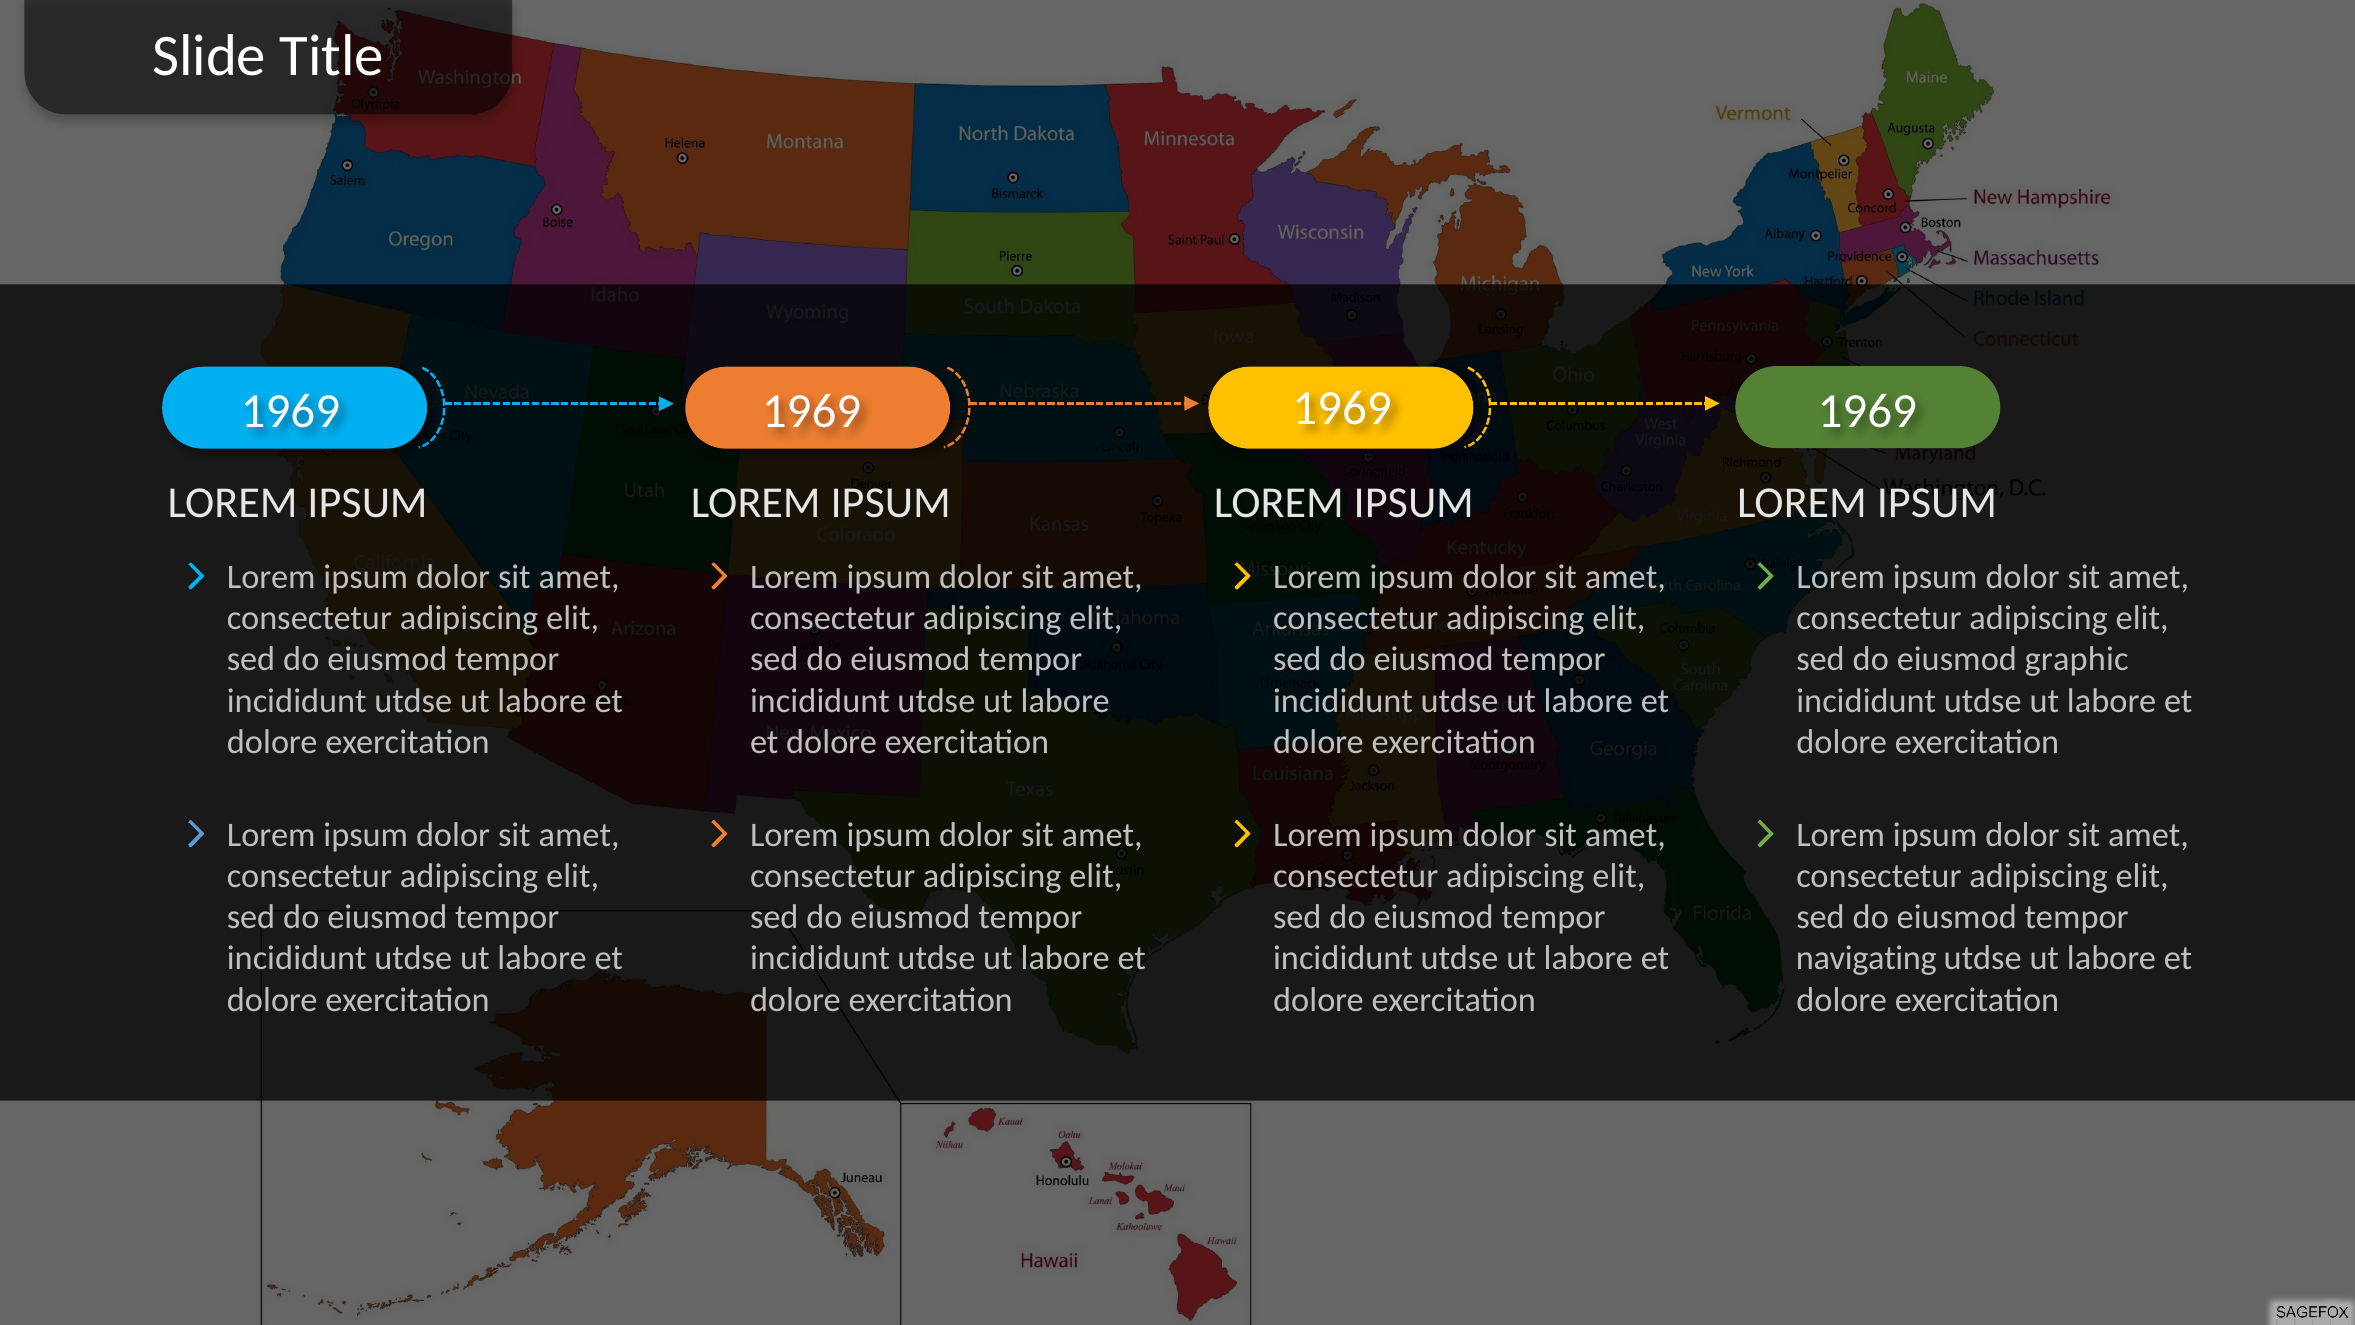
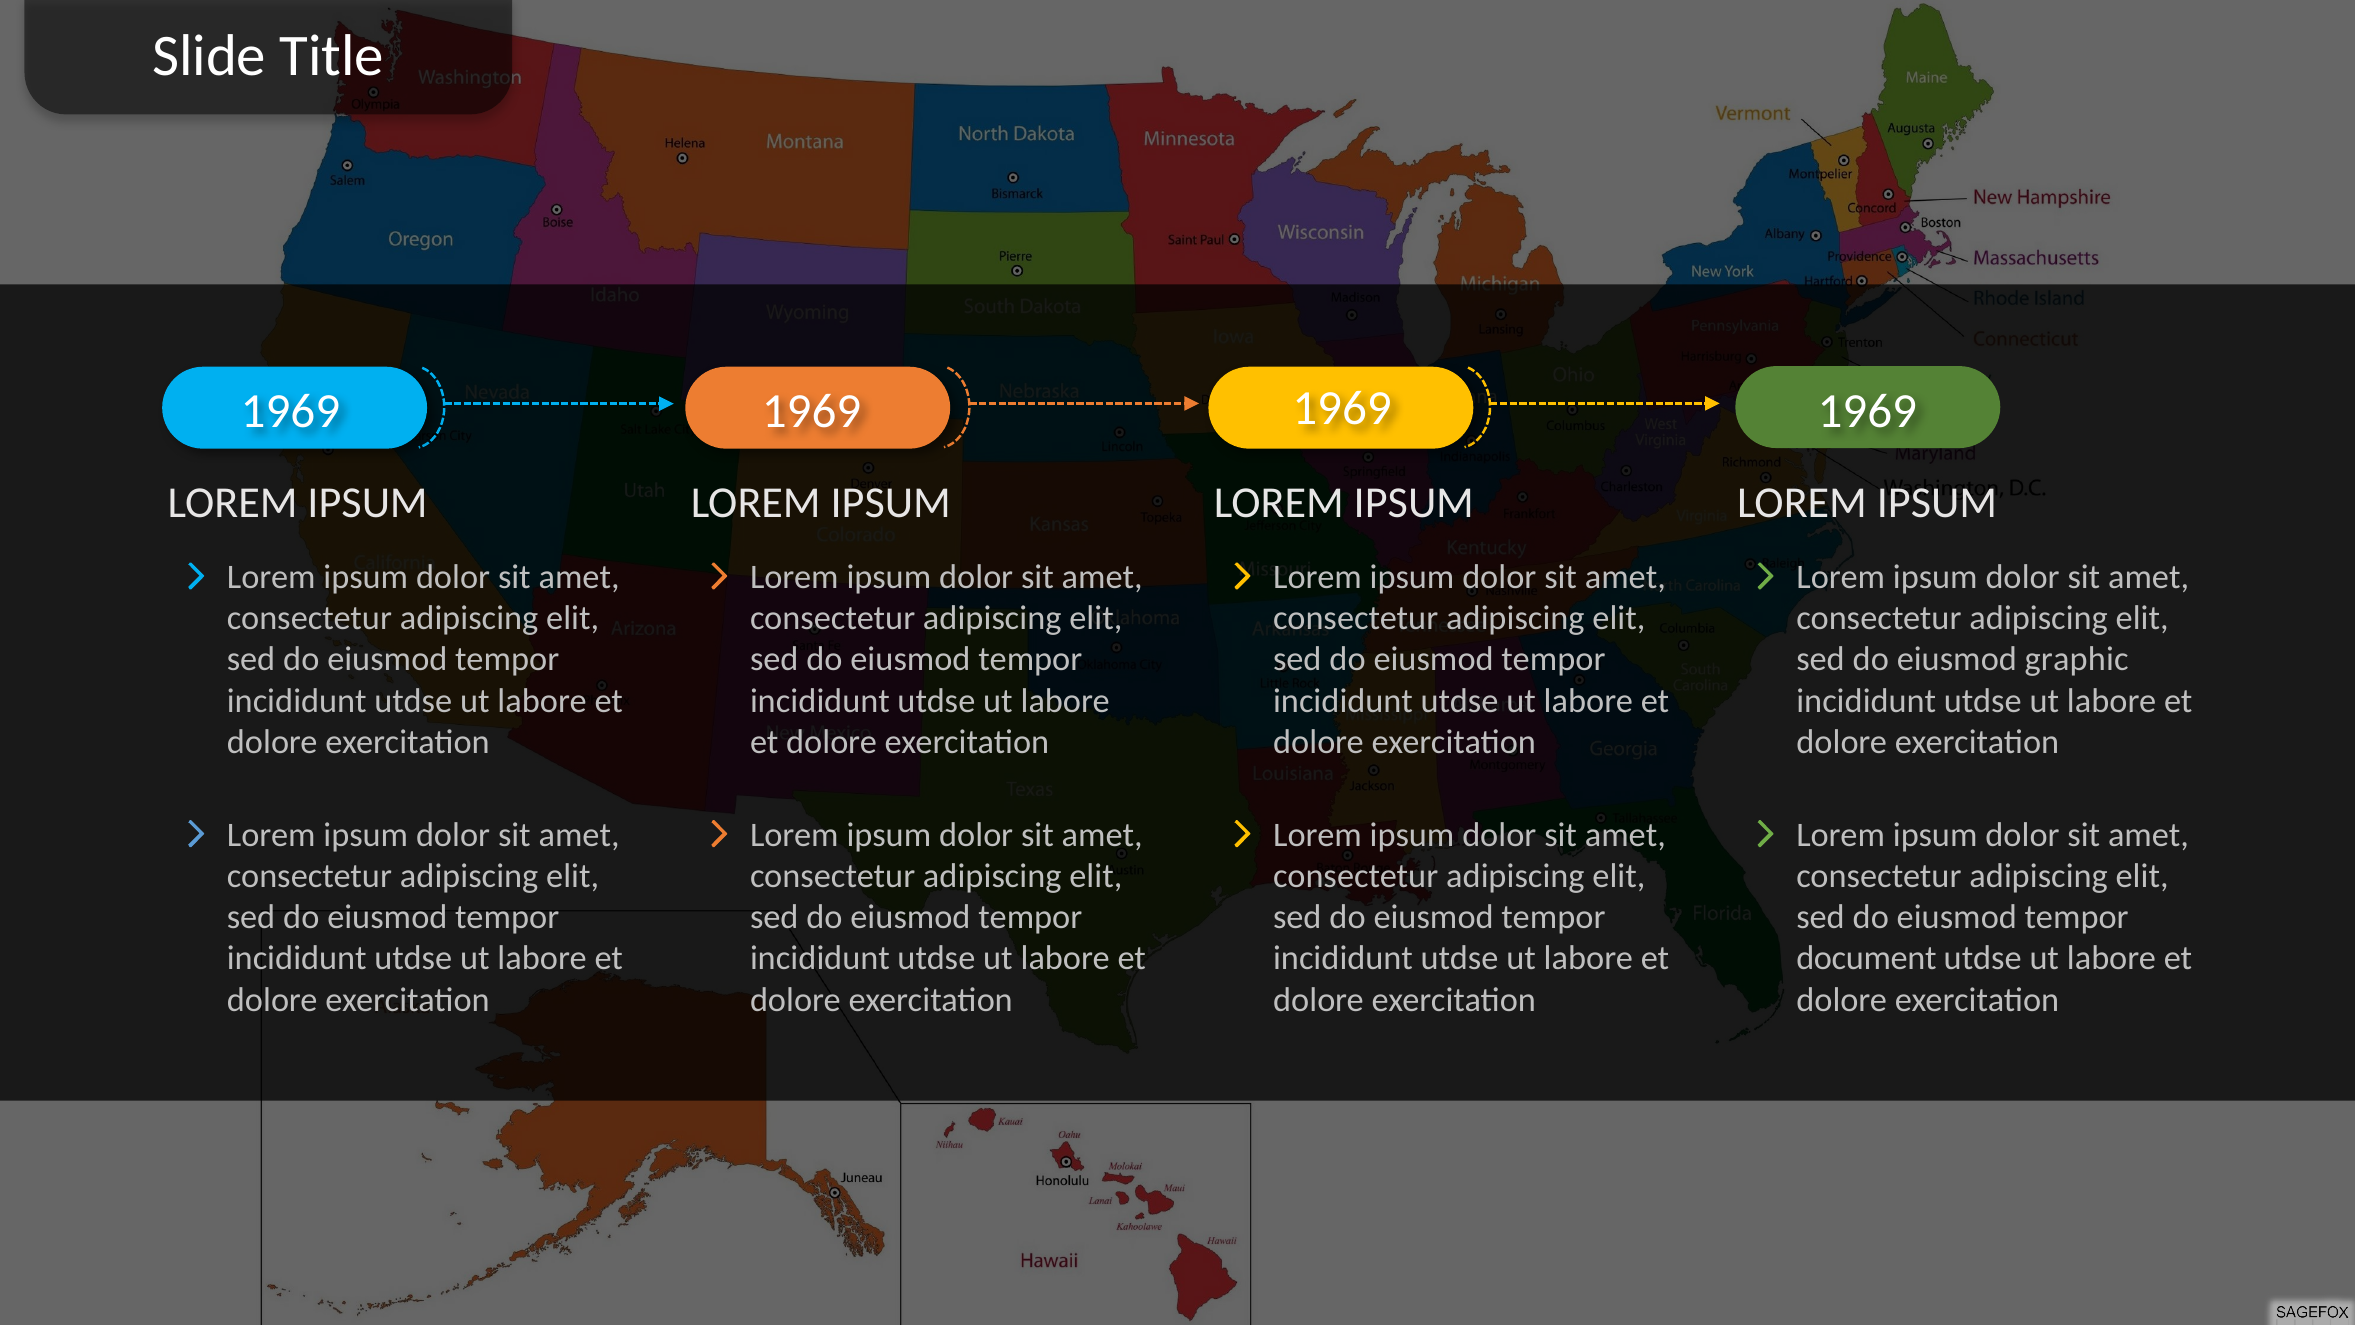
navigating: navigating -> document (1866, 958)
